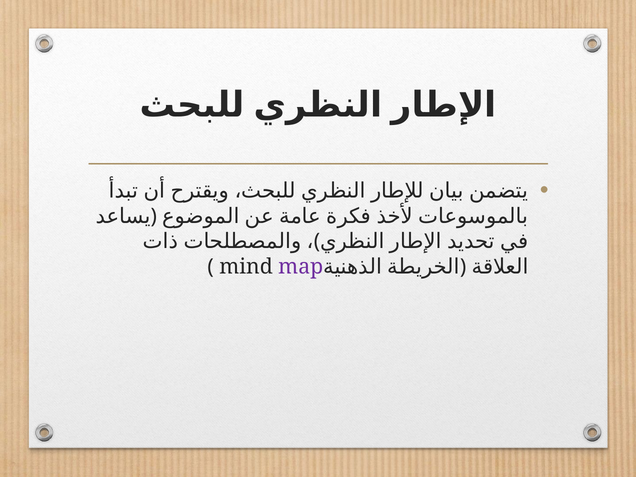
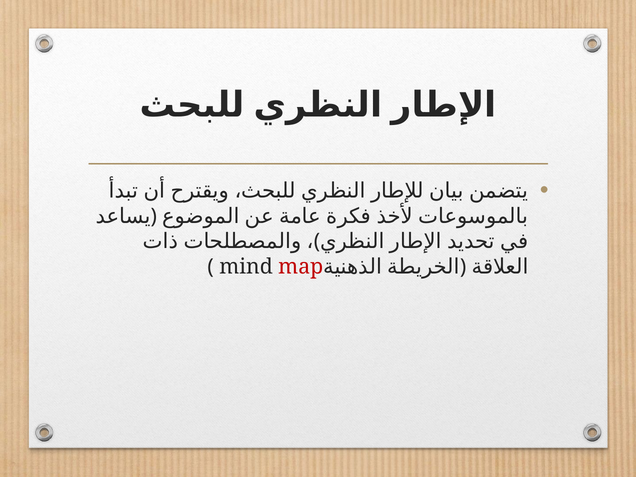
map colour: purple -> red (301, 267)
